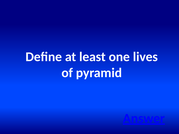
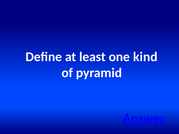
lives: lives -> kind (145, 57)
